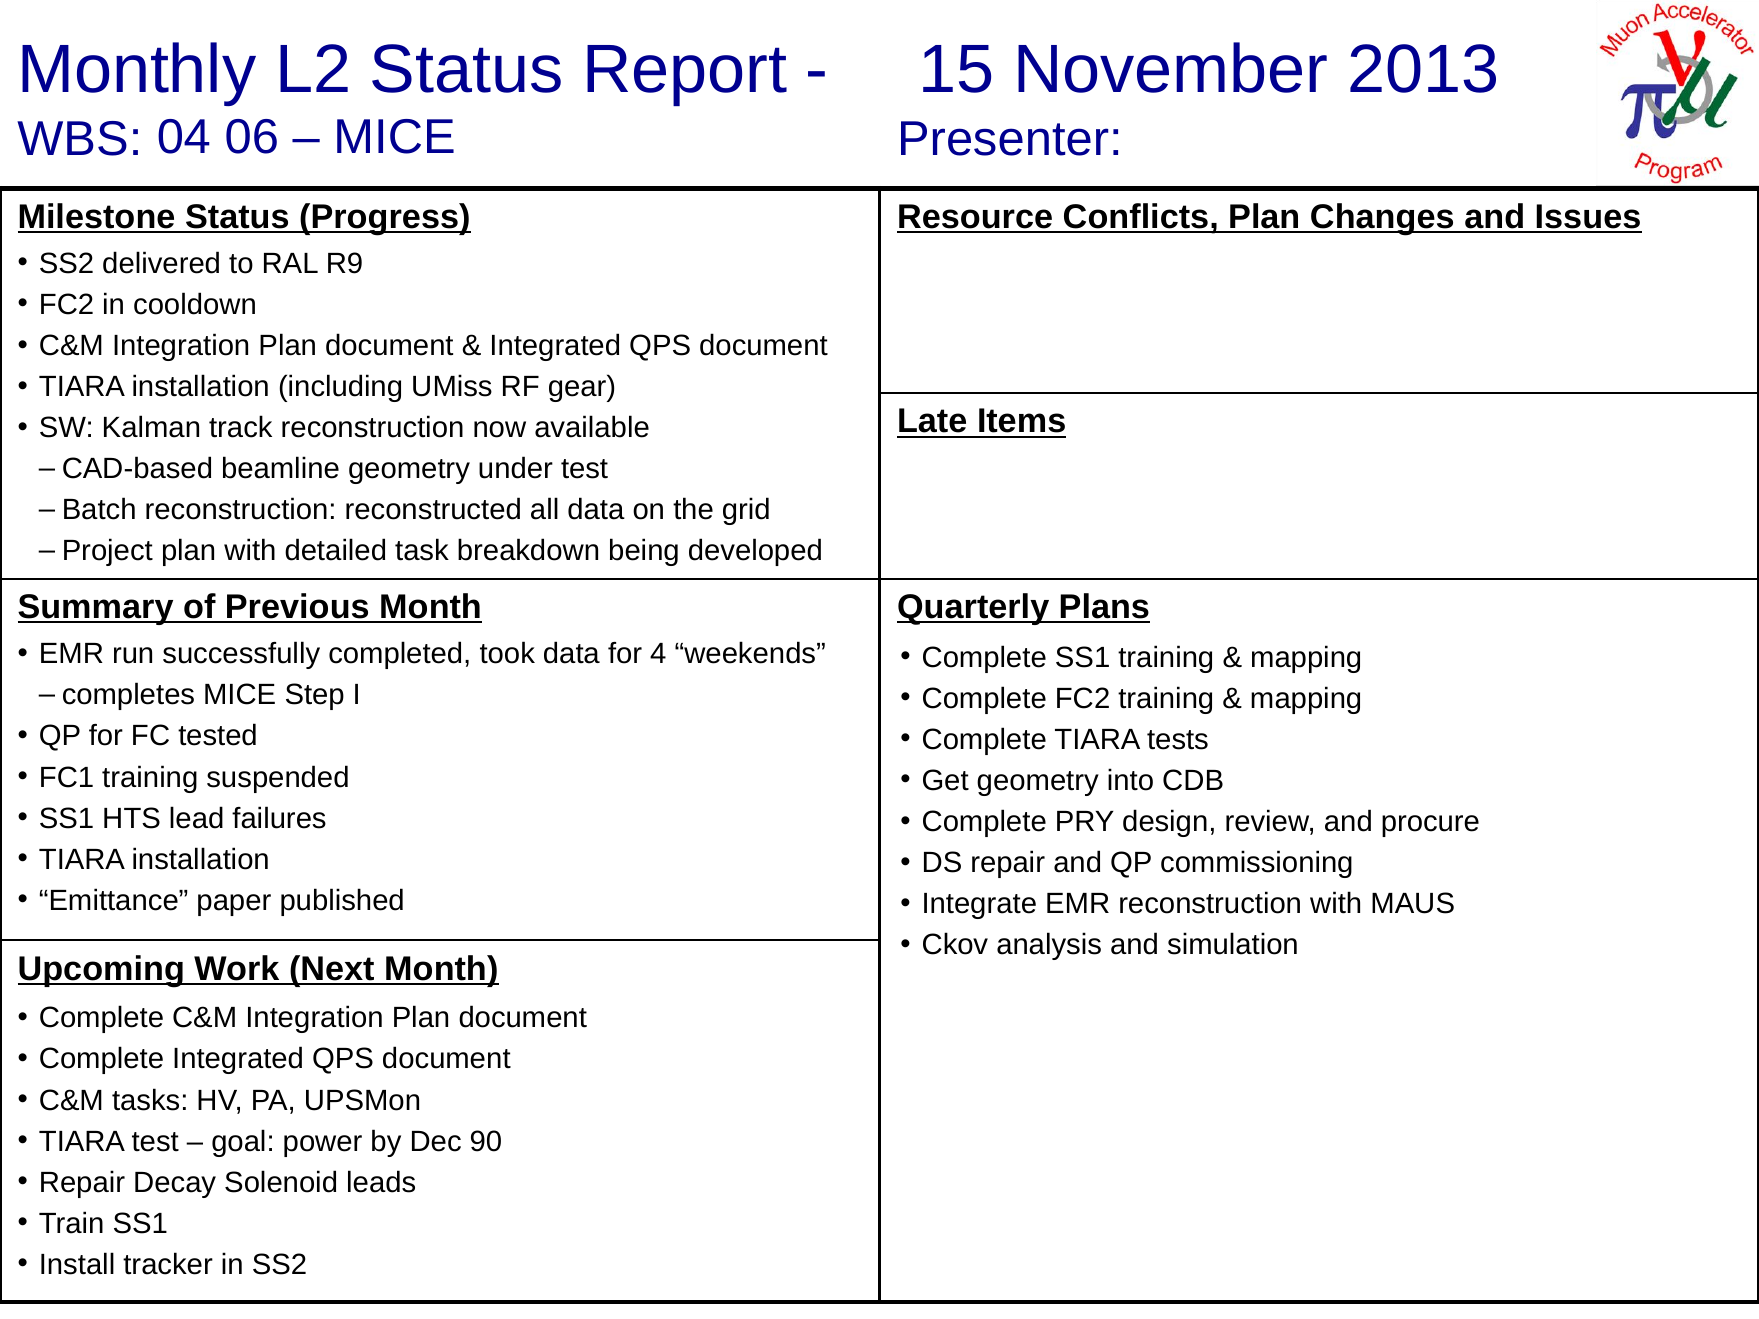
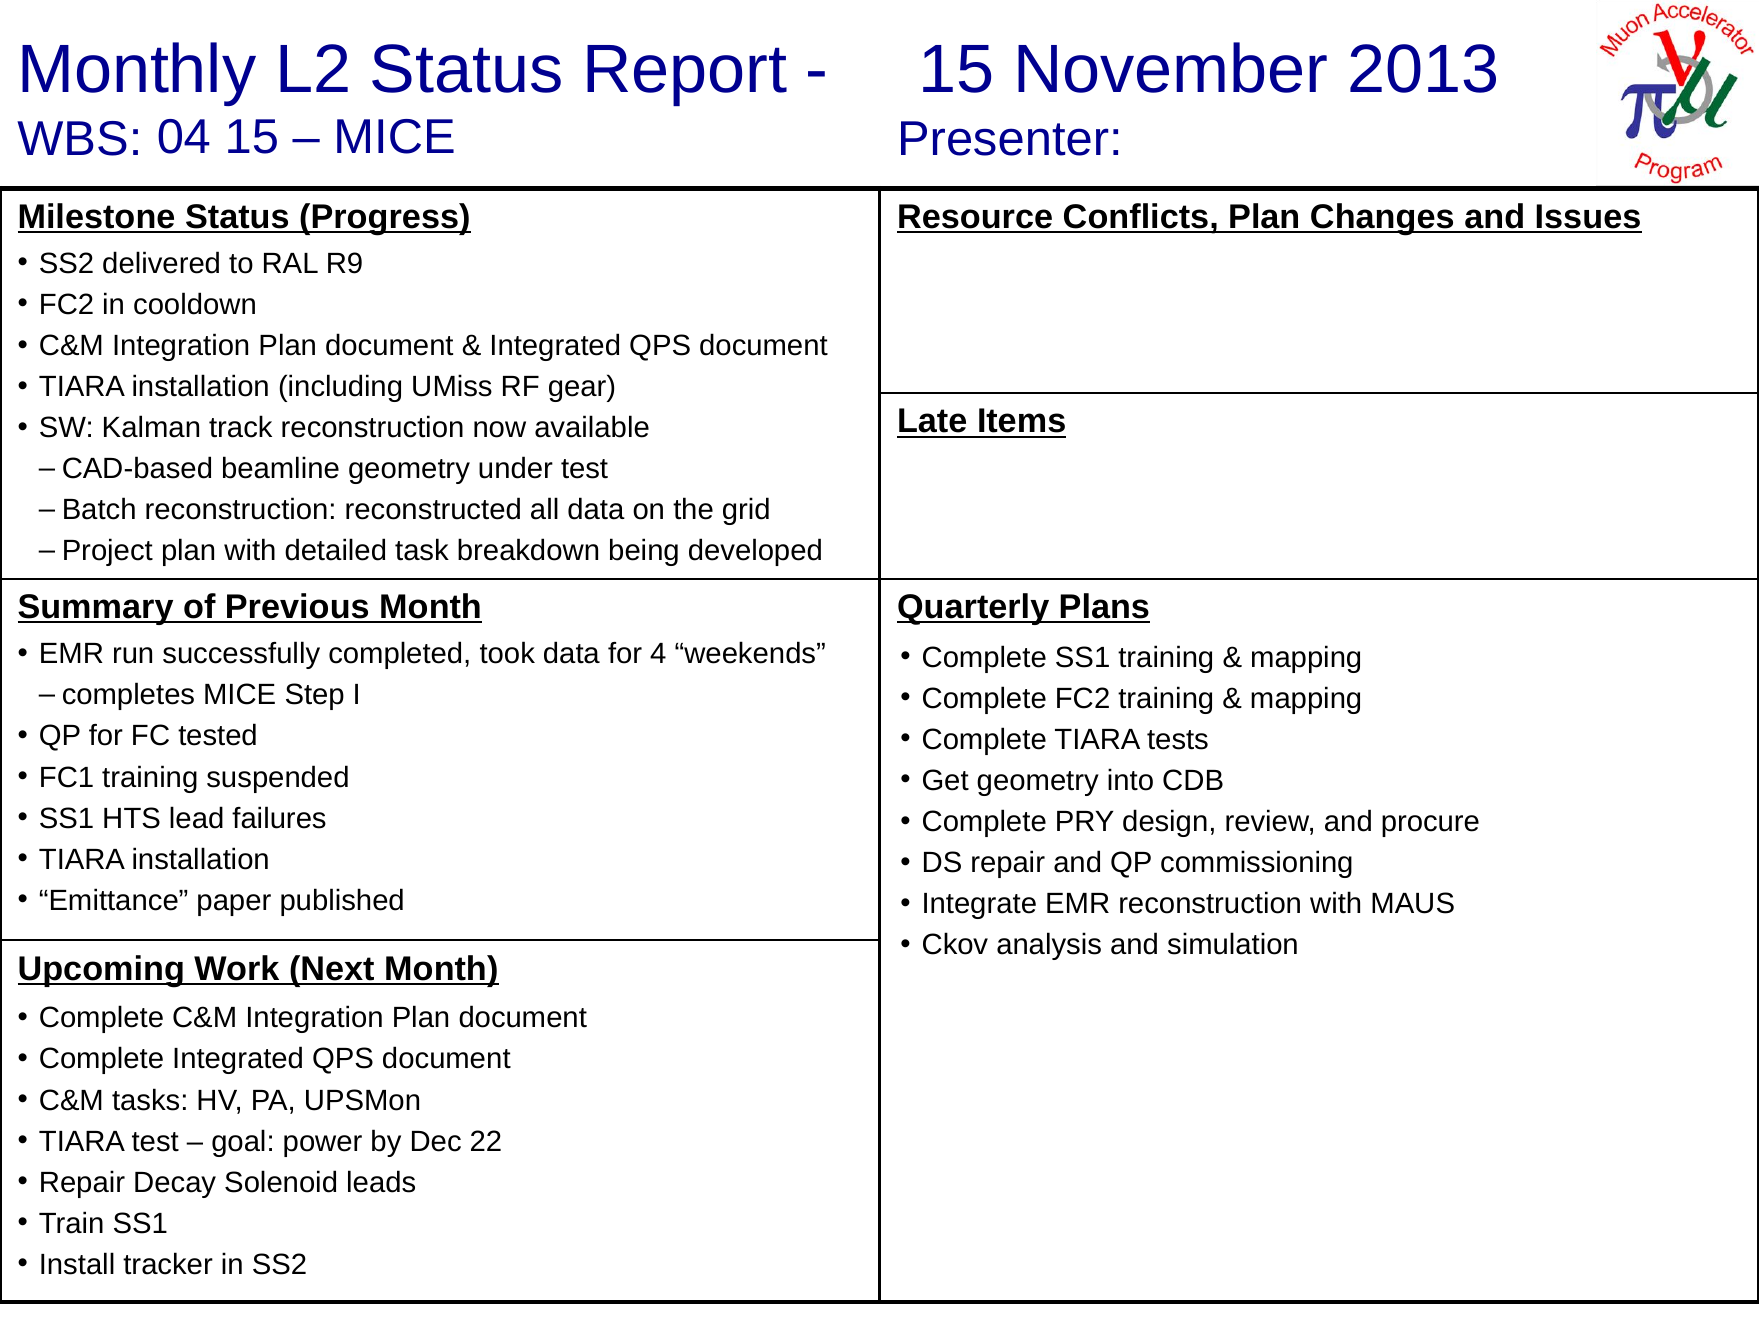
04 06: 06 -> 15 (252, 138)
90: 90 -> 22 (486, 1142)
